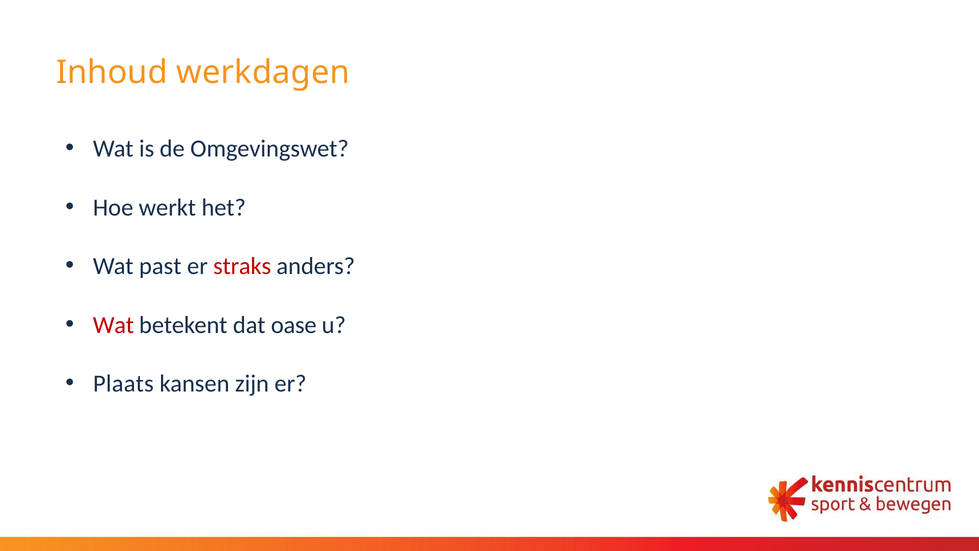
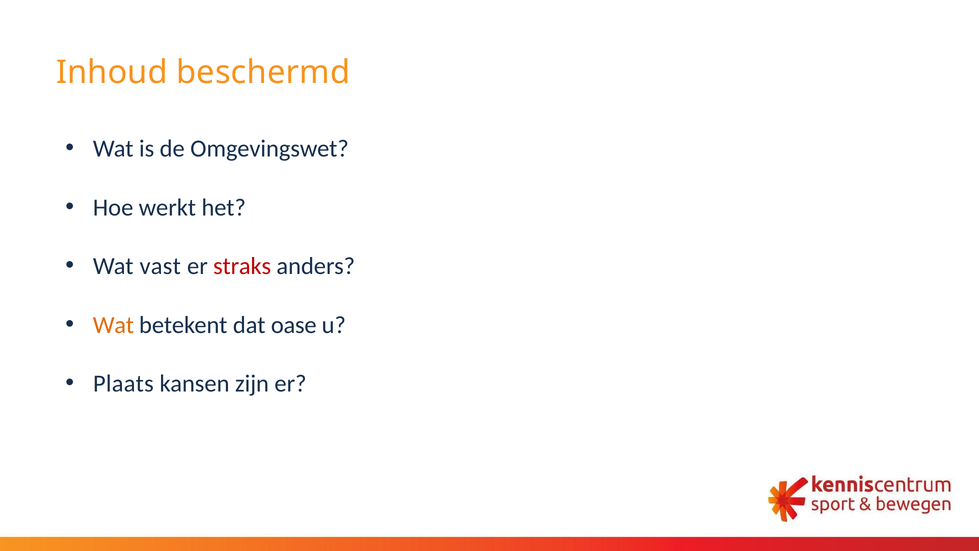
werkdagen: werkdagen -> beschermd (263, 72)
past: past -> vast (160, 266)
Wat colour: red -> orange (113, 325)
